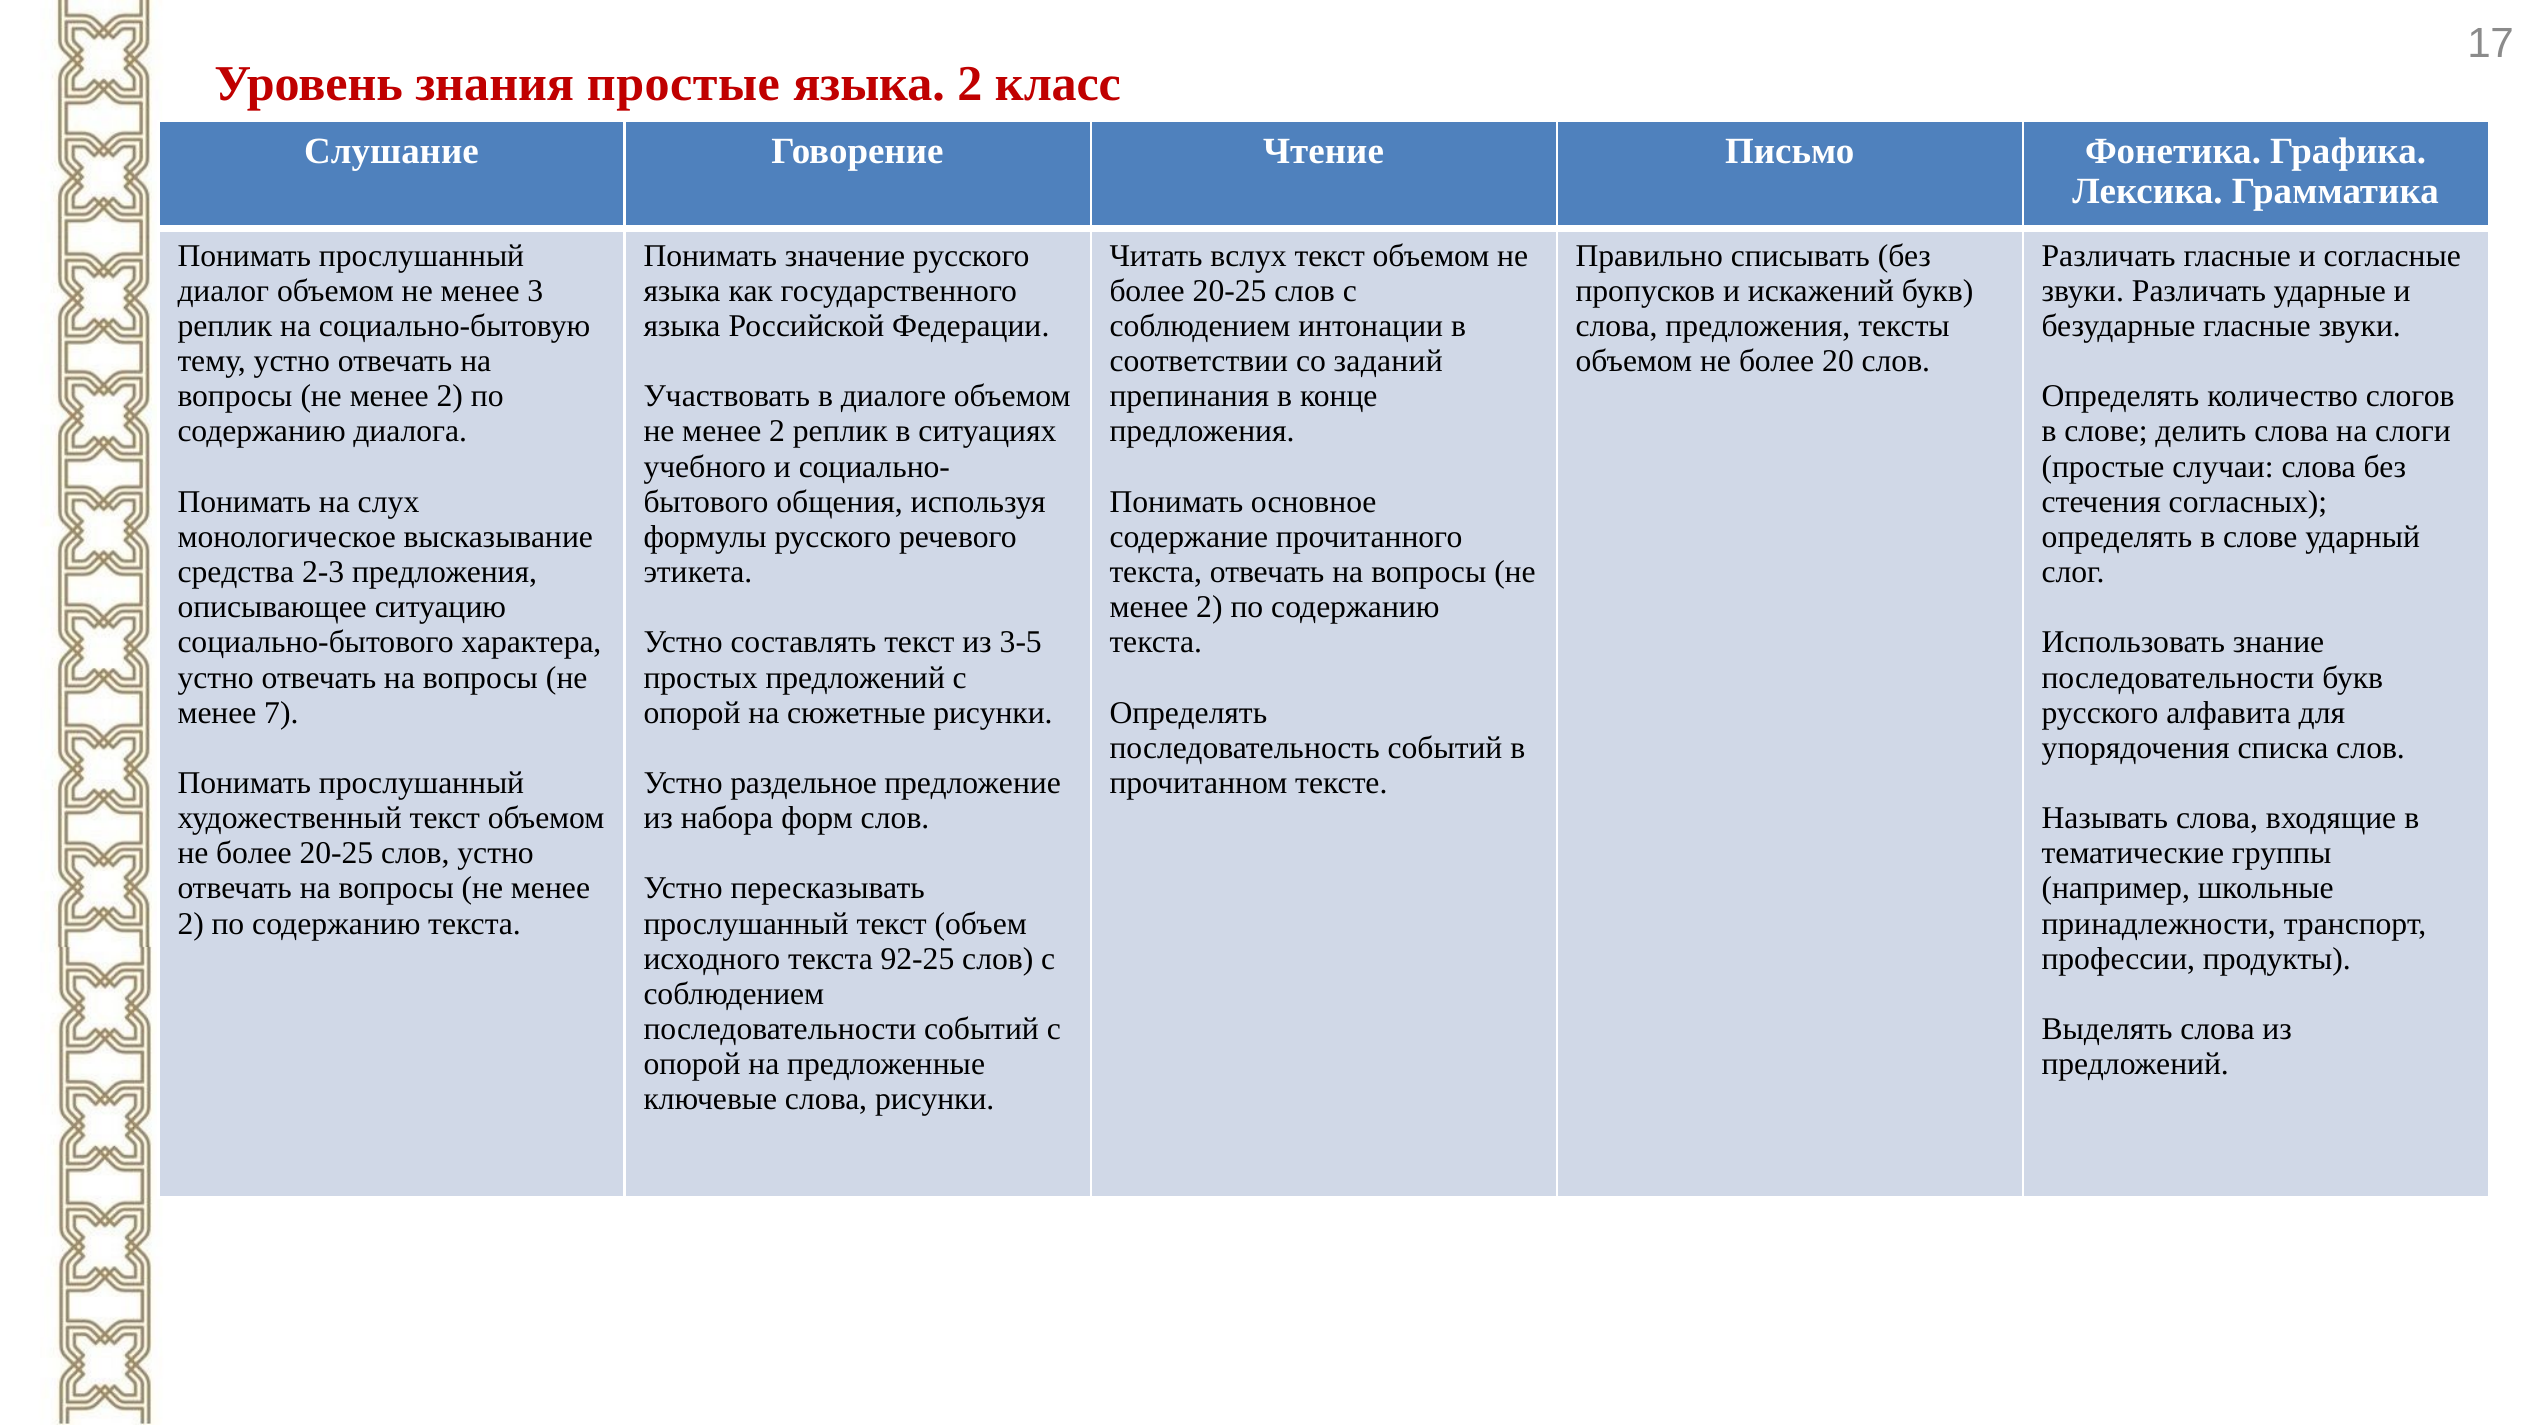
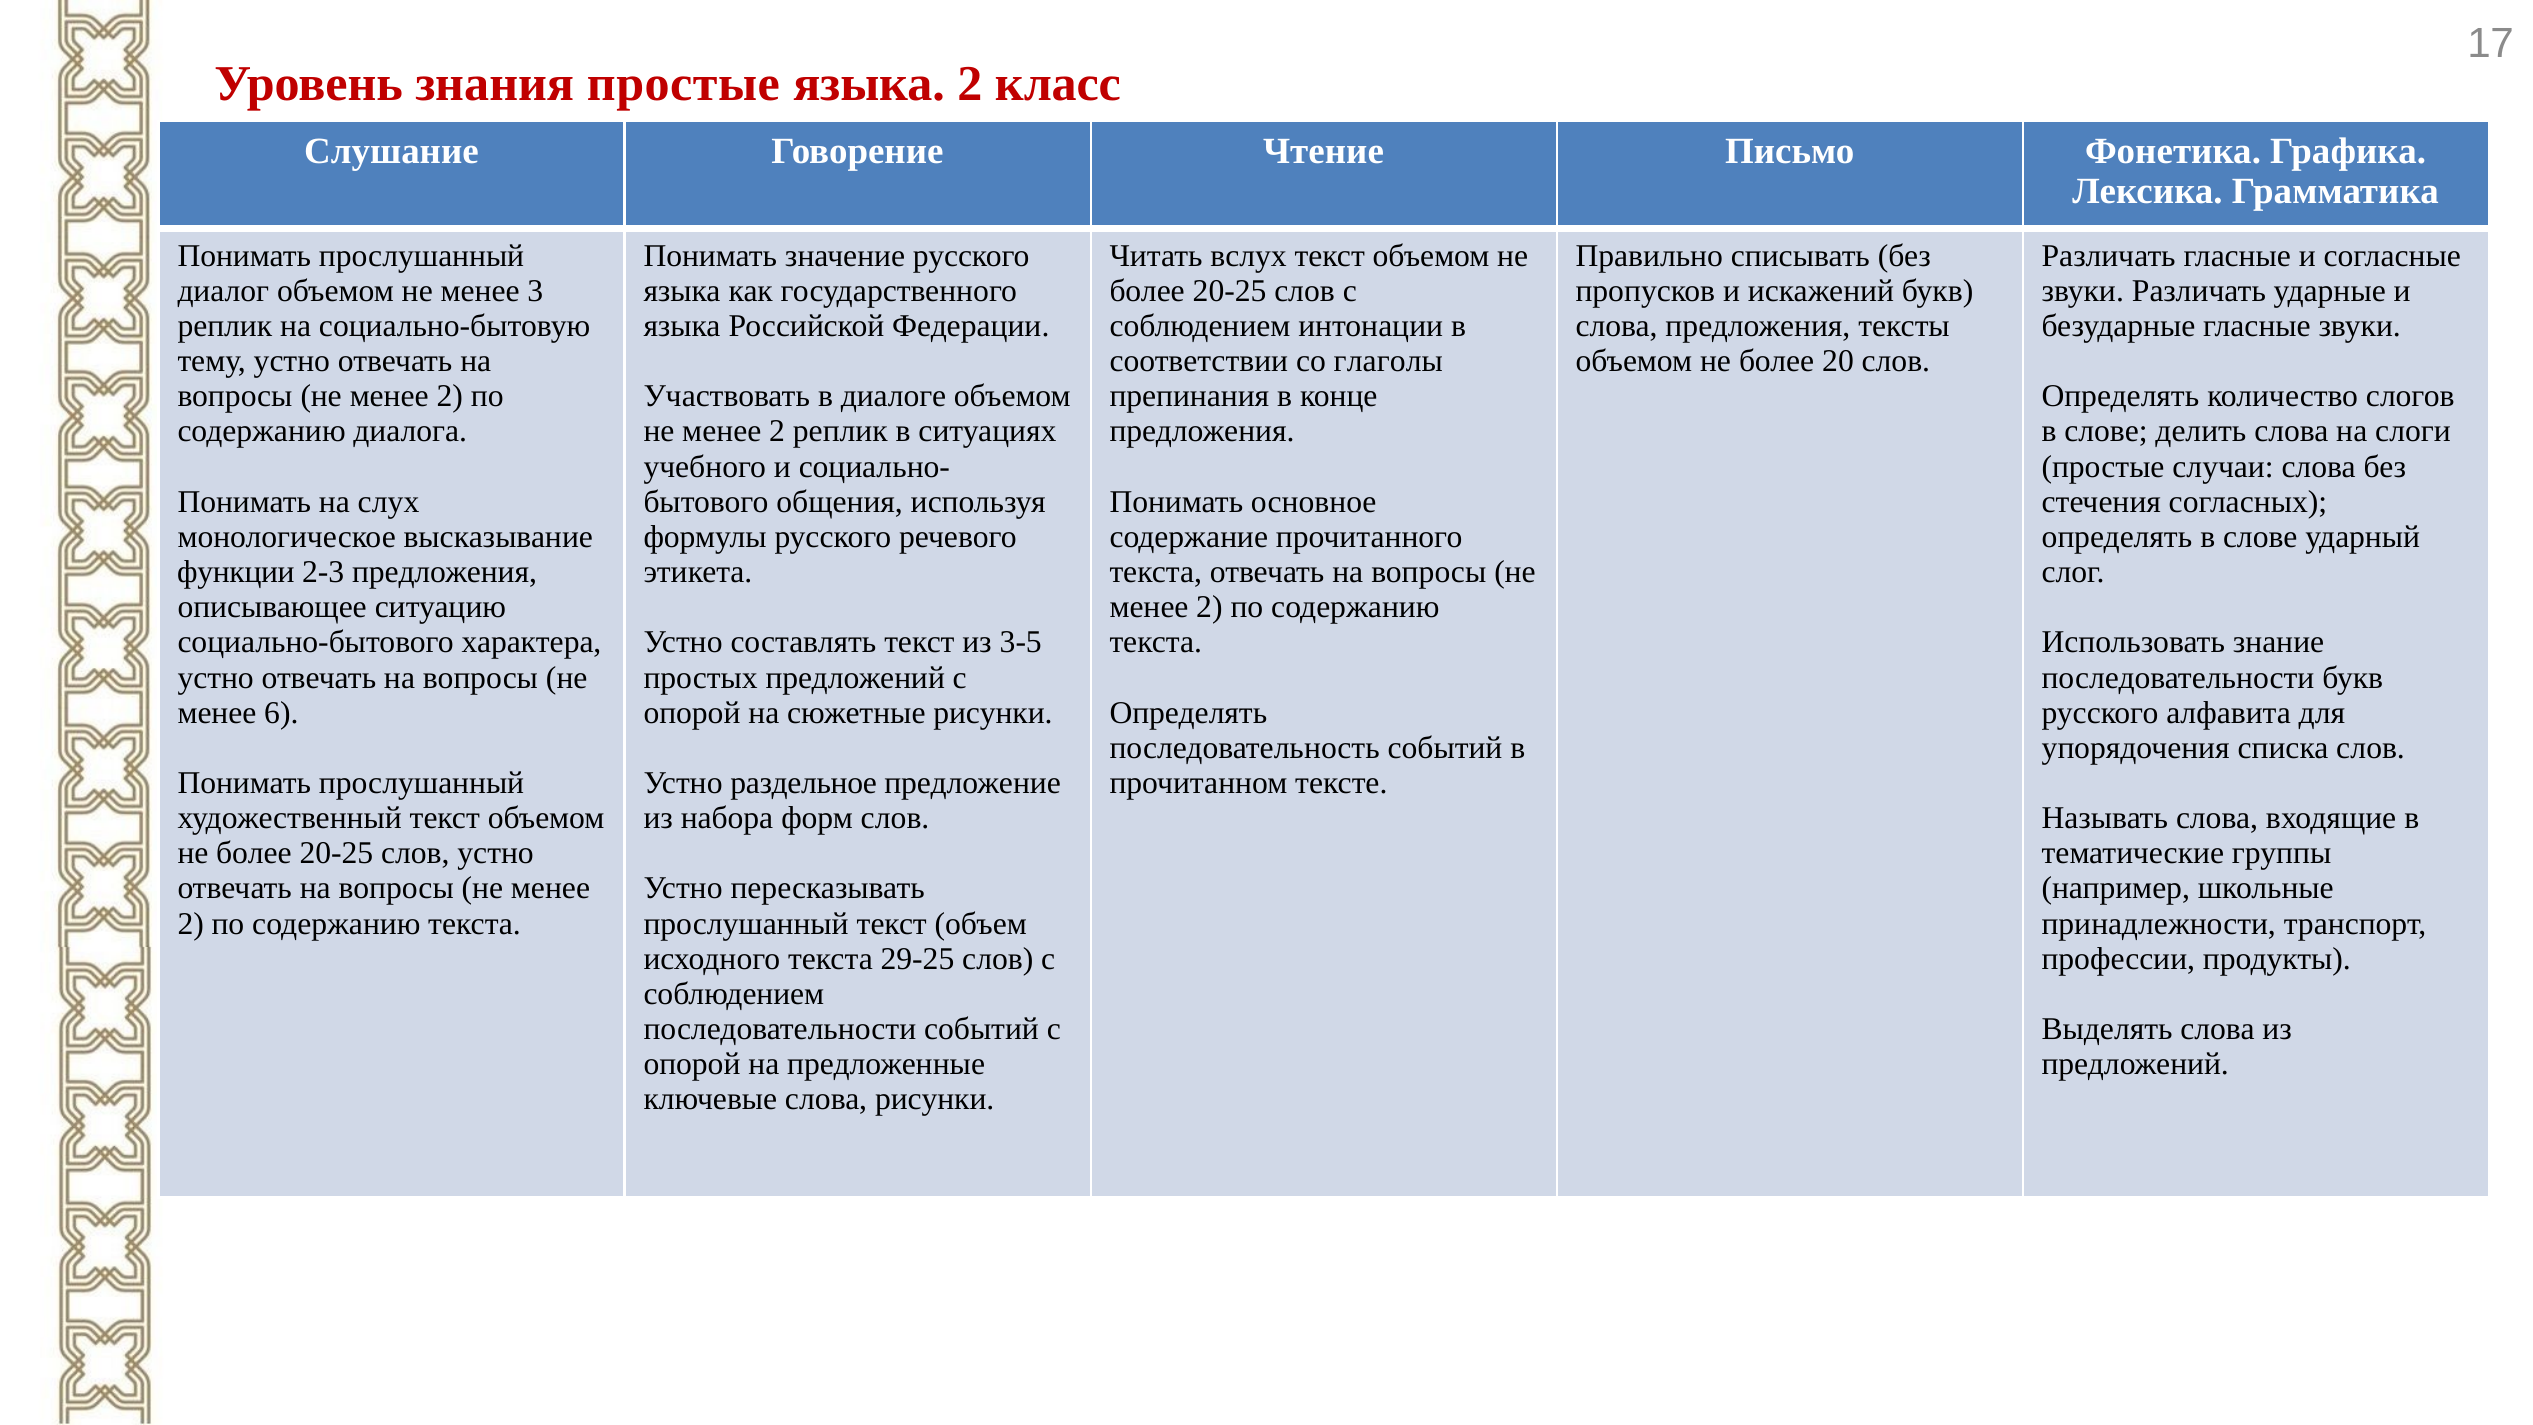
заданий: заданий -> глаголы (1388, 361)
средства: средства -> функции (236, 572)
7: 7 -> 6 (281, 713)
92-25: 92-25 -> 29-25 (917, 959)
